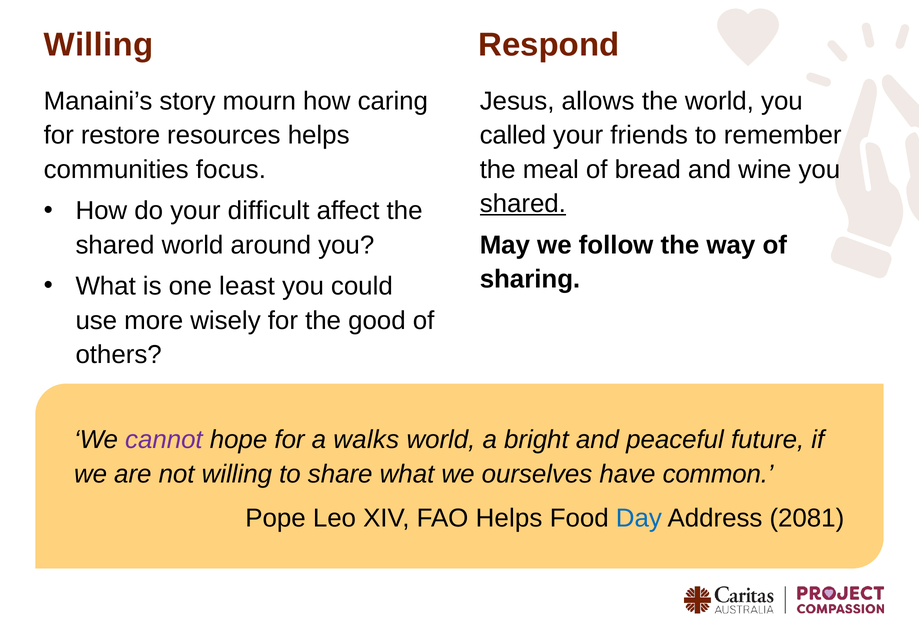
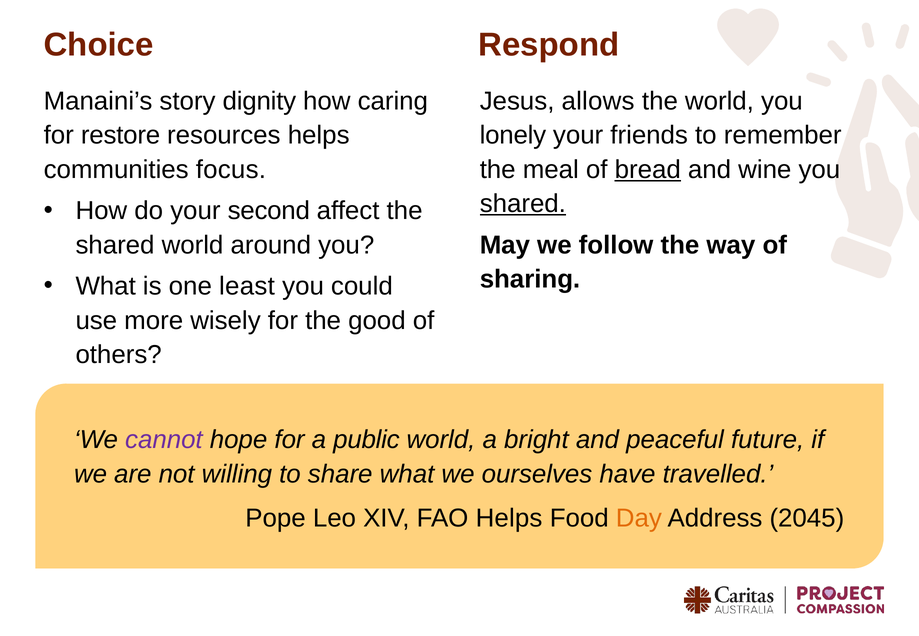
Willing: Willing -> Choice (99, 45)
mourn: mourn -> dignity (259, 101)
called: called -> lonely (513, 135)
bread underline: none -> present (648, 170)
difficult: difficult -> second (269, 211)
walks: walks -> public (366, 440)
common: common -> travelled (718, 474)
Day colour: blue -> orange (639, 518)
2081: 2081 -> 2045 (807, 518)
